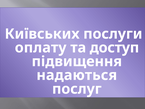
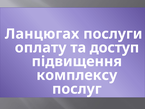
Київських: Київських -> Ланцюгах (42, 34)
надаються: надаються -> комплексу (77, 75)
